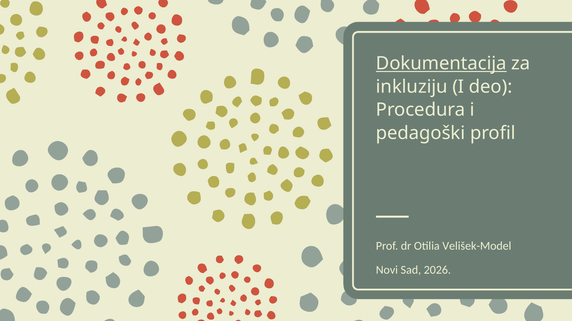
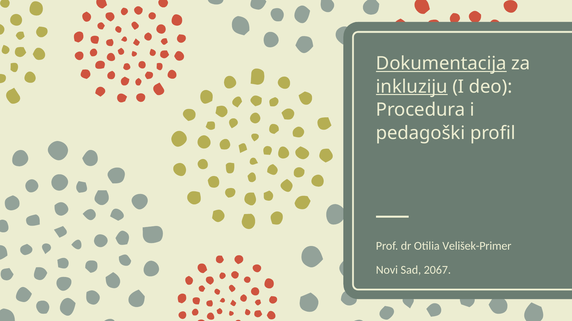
inkluziju underline: none -> present (412, 87)
Velišek-Model: Velišek-Model -> Velišek-Primer (477, 246)
2026: 2026 -> 2067 (437, 271)
